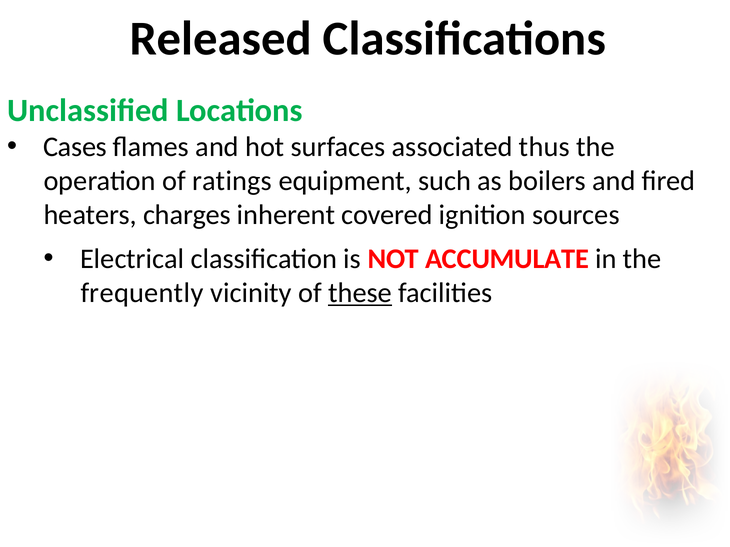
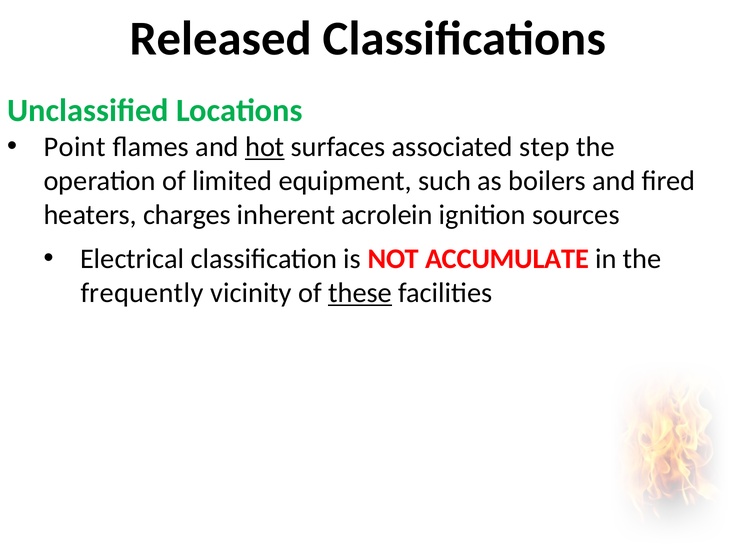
Cases: Cases -> Point (75, 147)
hot underline: none -> present (265, 147)
thus: thus -> step (544, 147)
ratings: ratings -> limited (232, 181)
covered: covered -> acrolein (387, 215)
